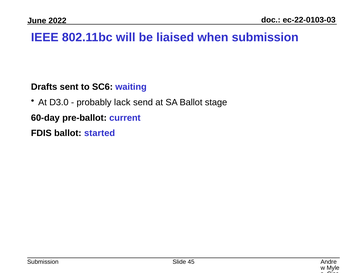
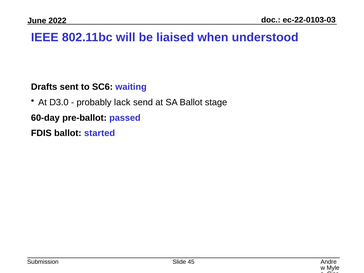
when submission: submission -> understood (265, 37)
current: current -> passed (125, 118)
